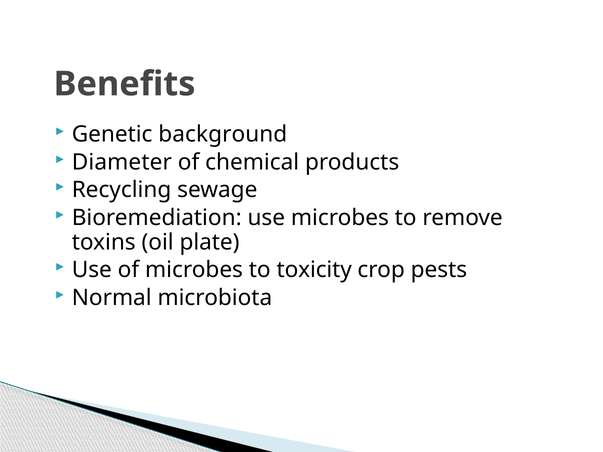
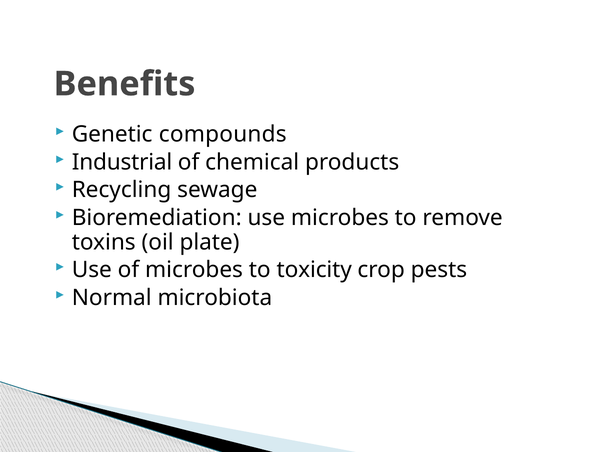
background: background -> compounds (223, 134)
Diameter: Diameter -> Industrial (122, 162)
